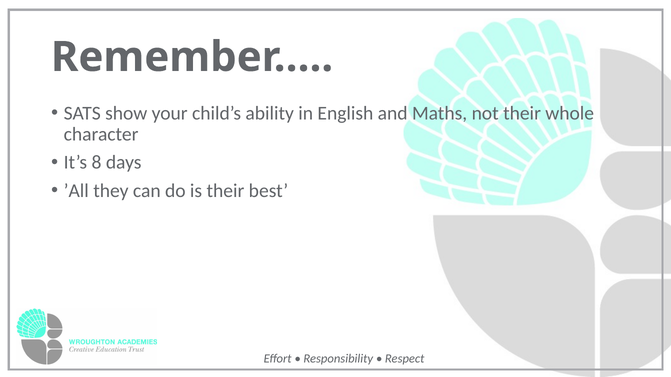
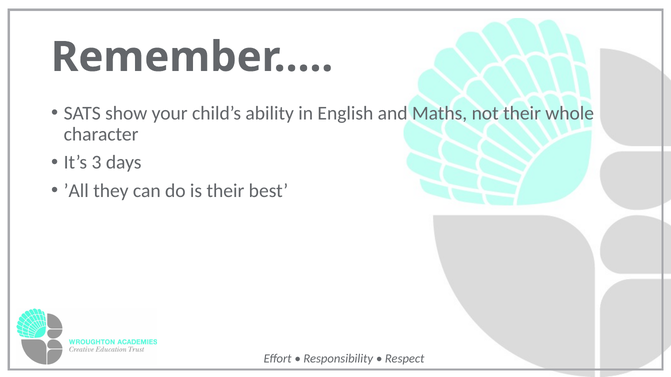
8: 8 -> 3 (97, 163)
